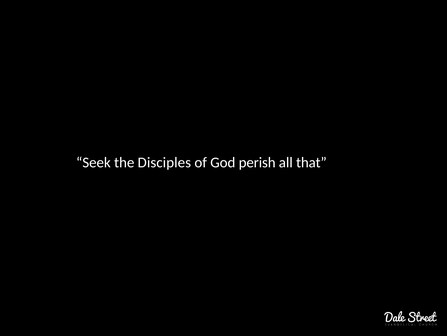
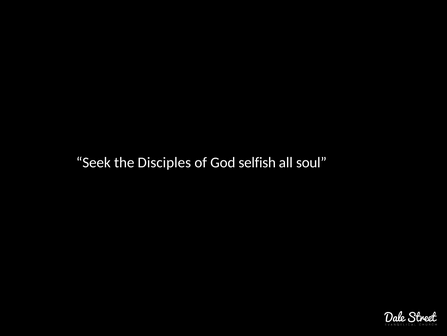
perish: perish -> selfish (257, 162)
that: that -> soul (311, 162)
